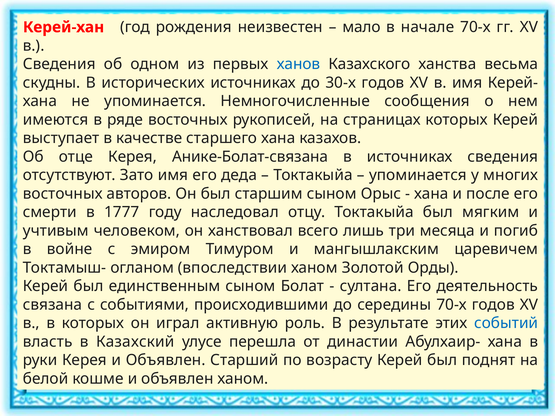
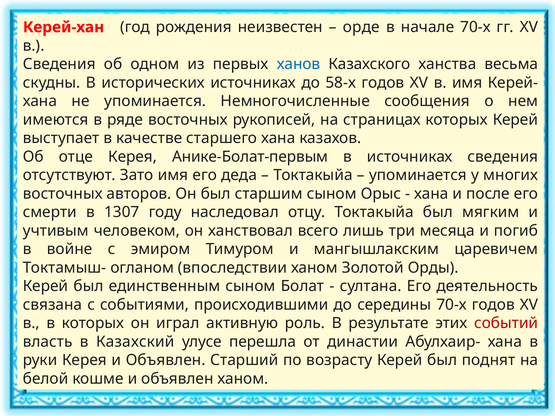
мало: мало -> орде (361, 27)
30-х: 30-х -> 58-х (341, 83)
Анике-Болат-связана: Анике-Болат-связана -> Анике-Болат-первым (250, 157)
1777: 1777 -> 1307 (122, 212)
событий colour: blue -> red (506, 323)
